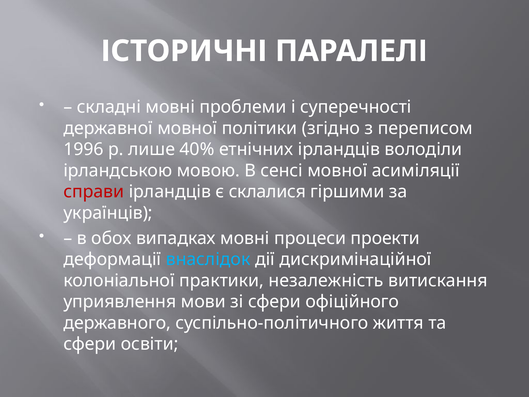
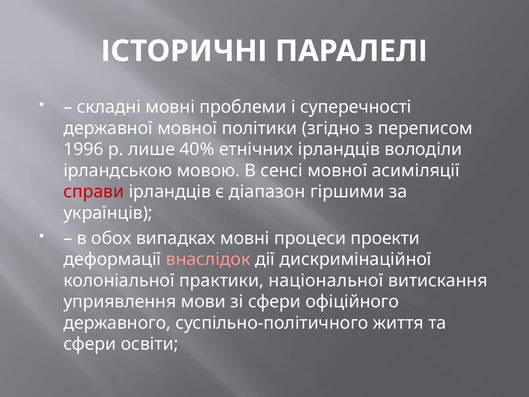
склалися: склалися -> діапазон (267, 192)
внаслідок colour: light blue -> pink (208, 259)
незалежність: незалежність -> національної (326, 280)
